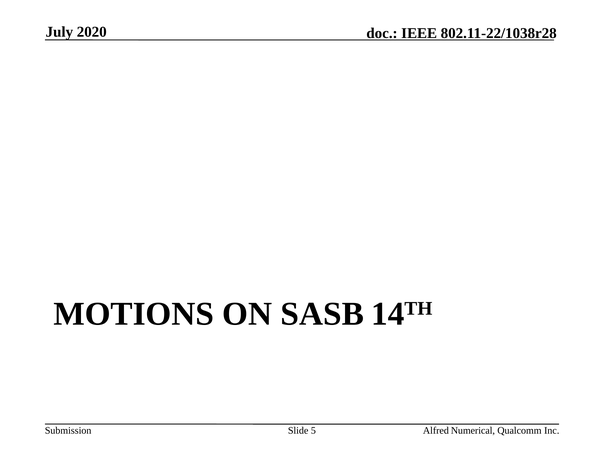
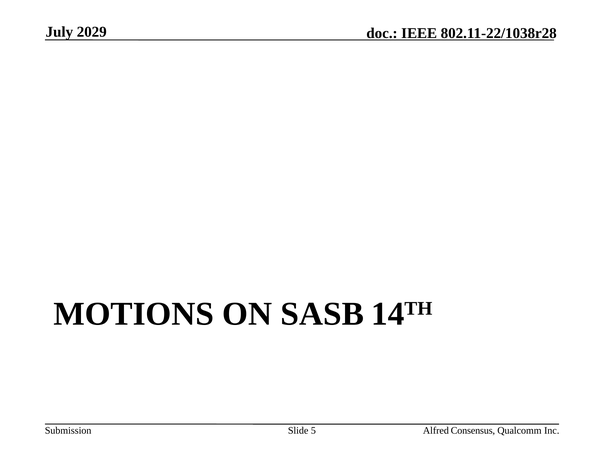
2020: 2020 -> 2029 (92, 32)
Numerical: Numerical -> Consensus (473, 431)
